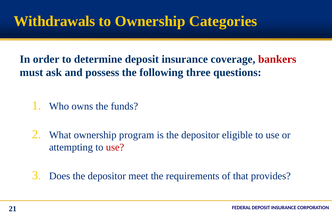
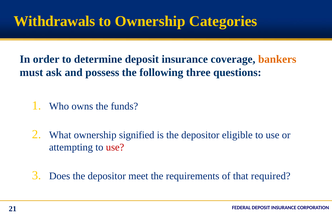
bankers colour: red -> orange (277, 59)
program: program -> signified (137, 135)
provides: provides -> required (271, 176)
